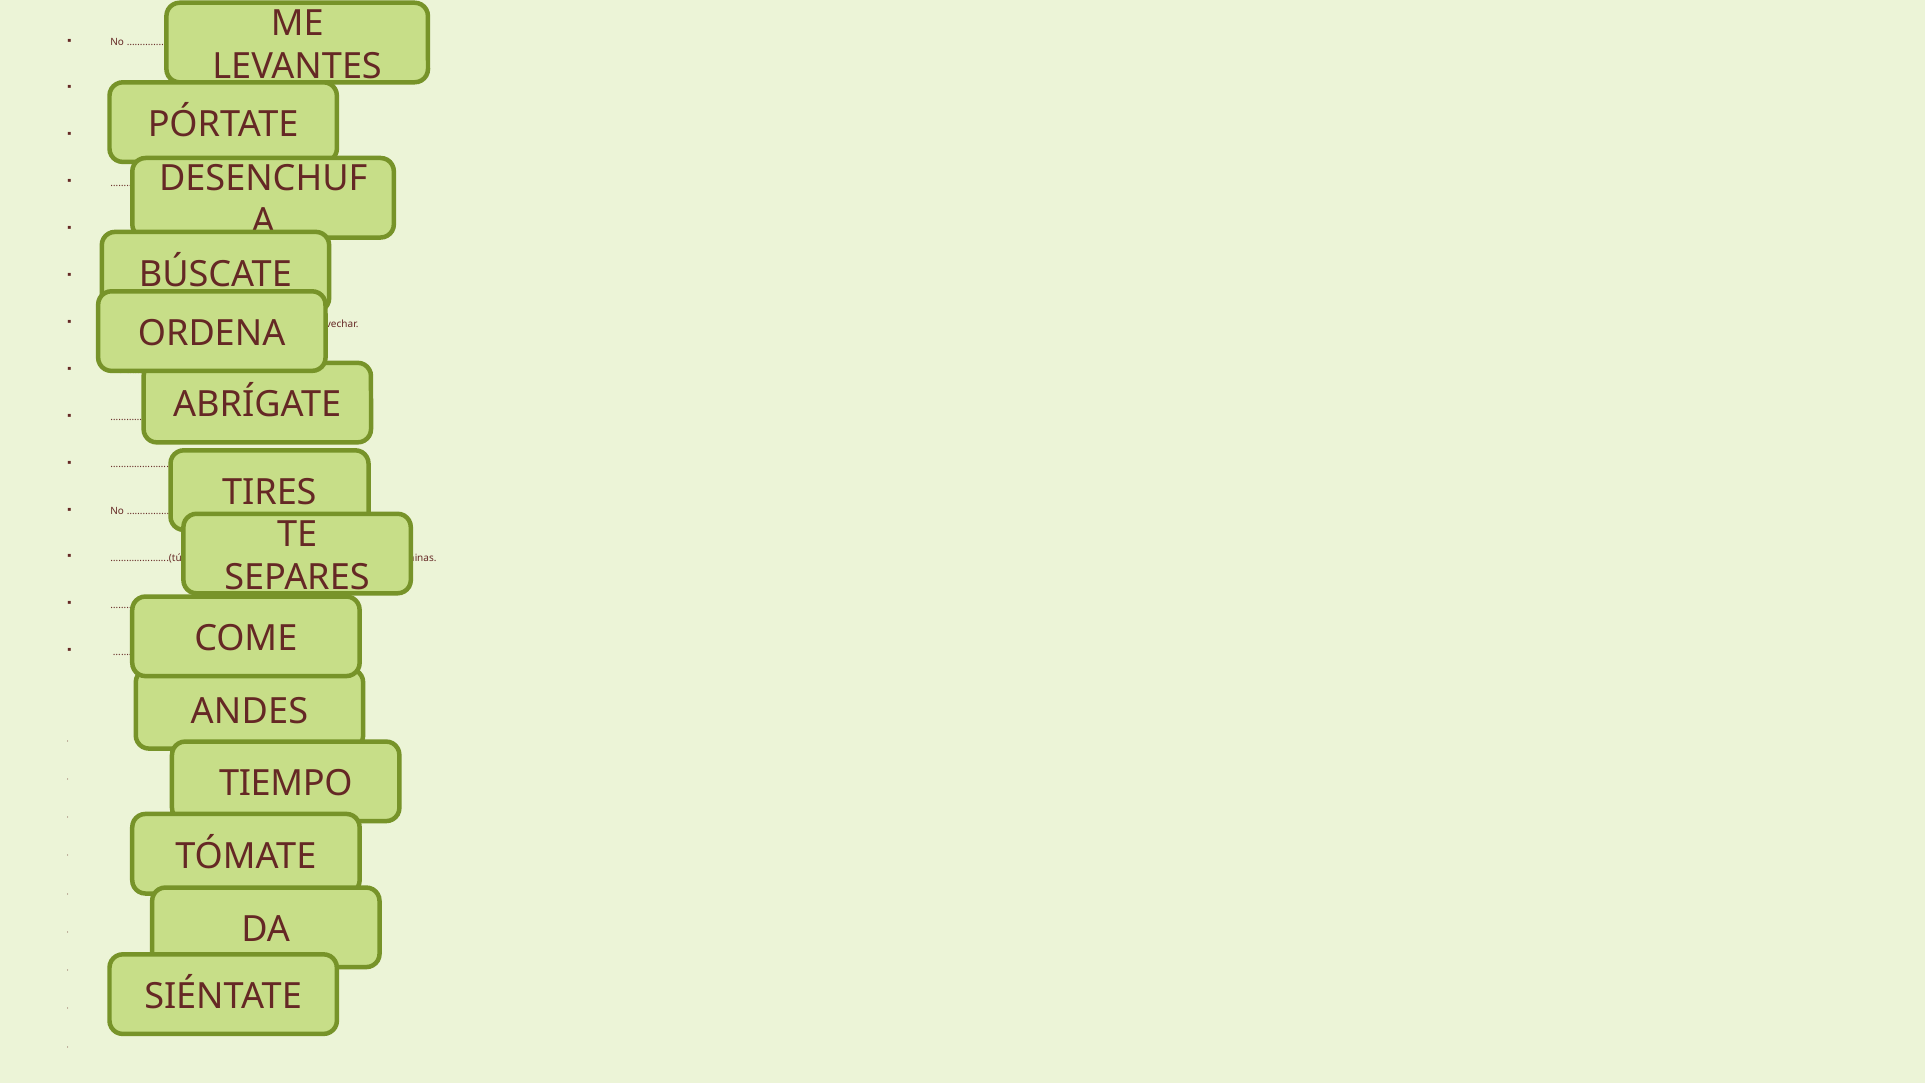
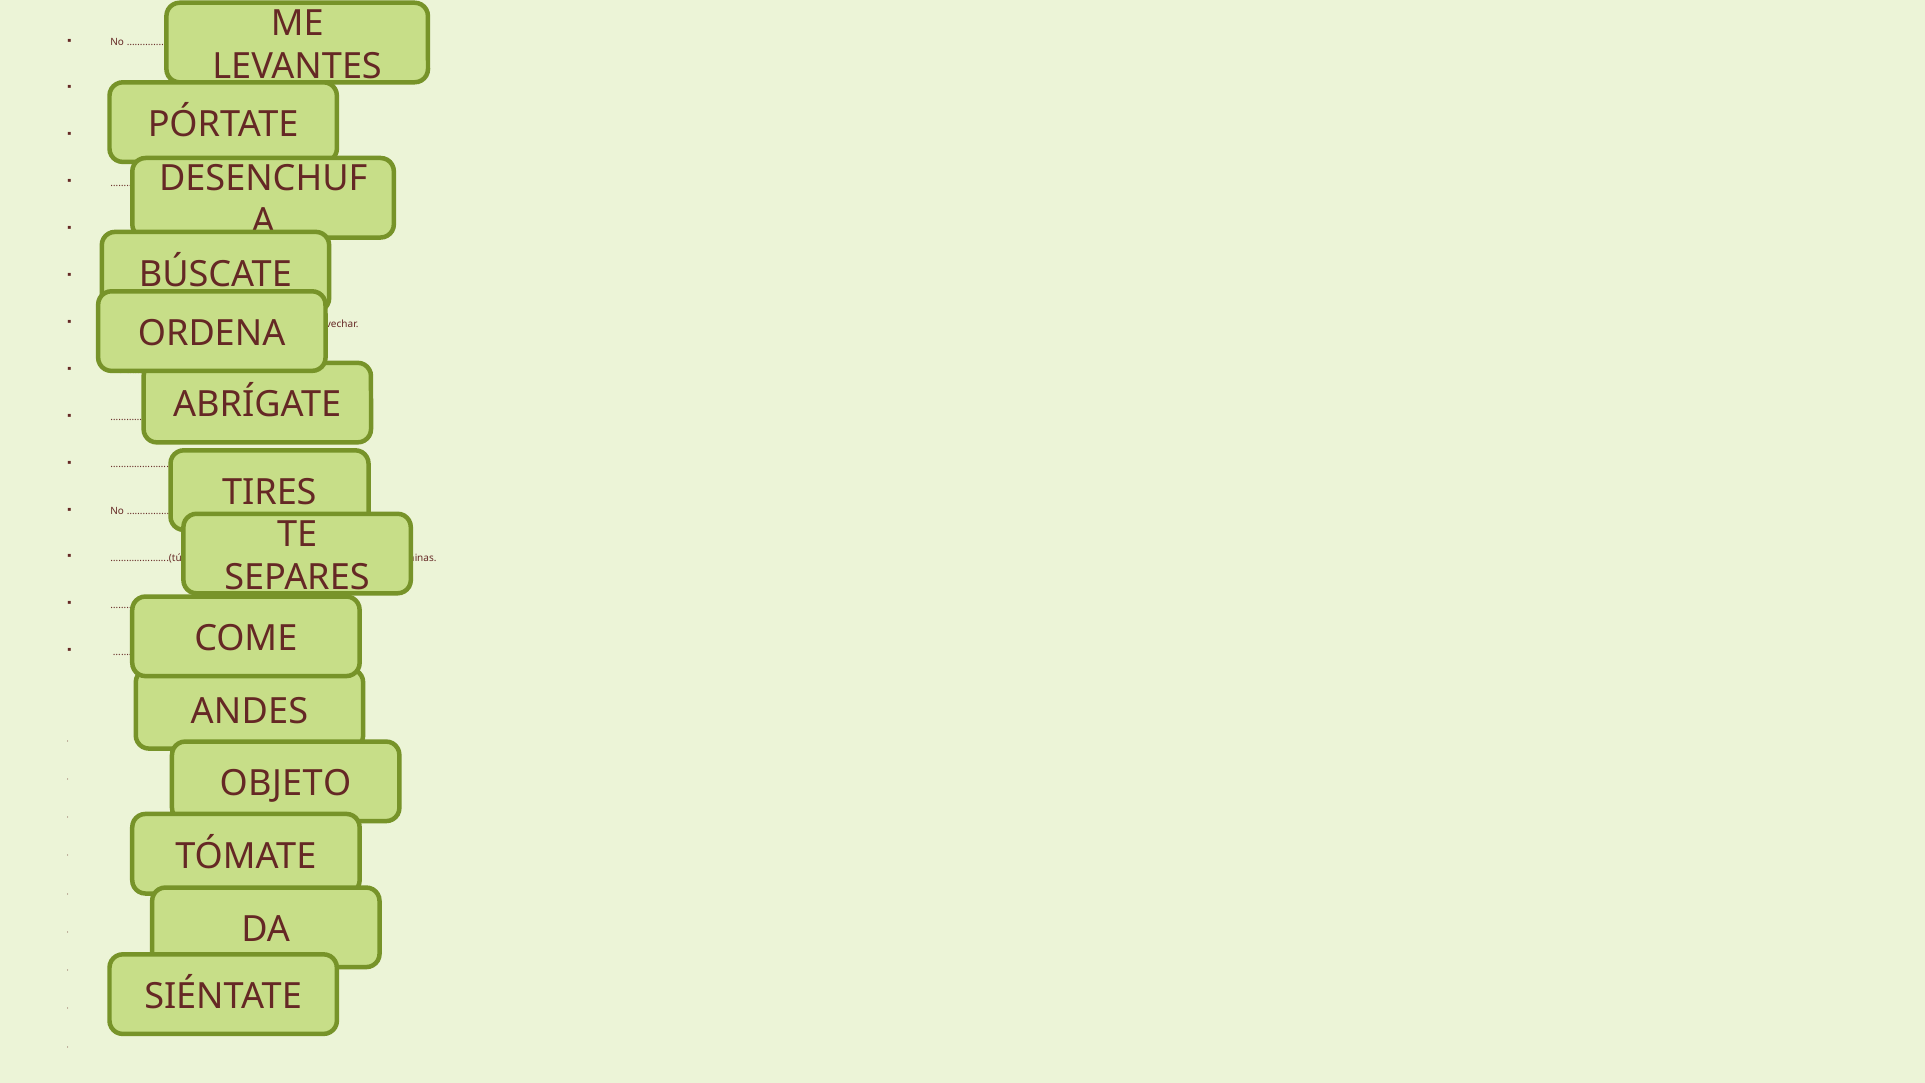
TIEMPO: TIEMPO -> OBJETO (285, 784)
